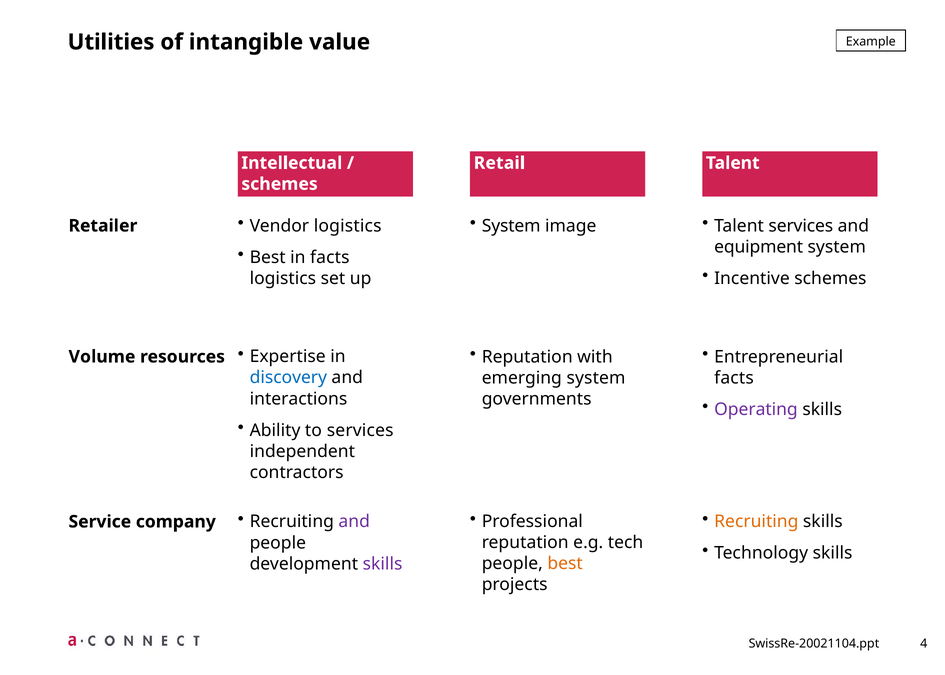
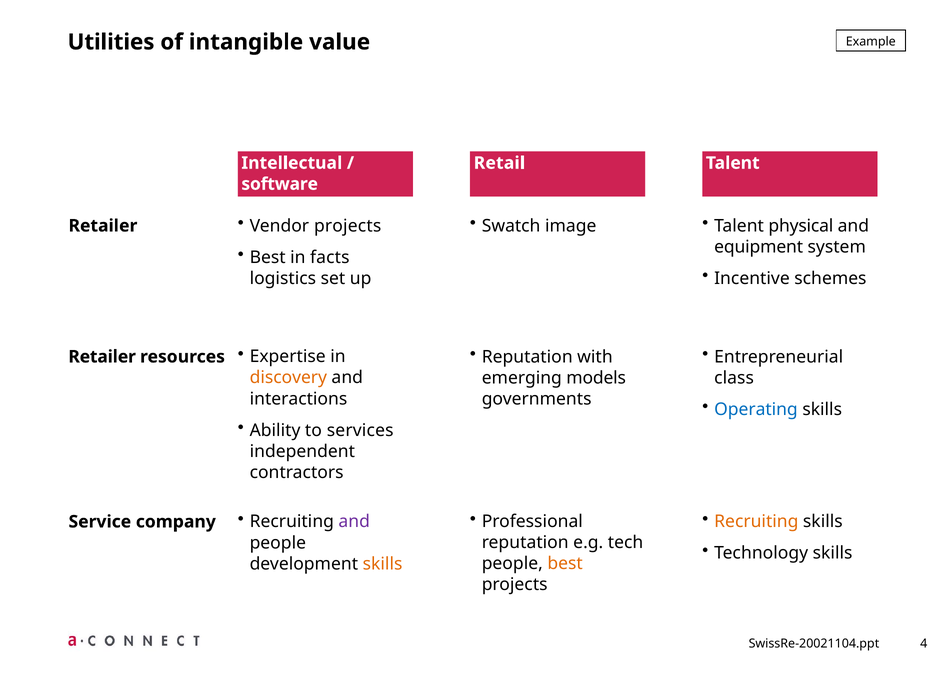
schemes: schemes -> software (280, 184)
Vendor logistics: logistics -> projects (348, 226)
Talent services: services -> physical (801, 226)
System: System -> Swatch (511, 226)
Volume: Volume -> Retailer (102, 357)
discovery colour: blue -> orange (288, 378)
emerging system: system -> models (596, 378)
facts: facts -> class (734, 378)
Operating colour: purple -> blue (756, 409)
skills colour: purple -> orange (383, 564)
